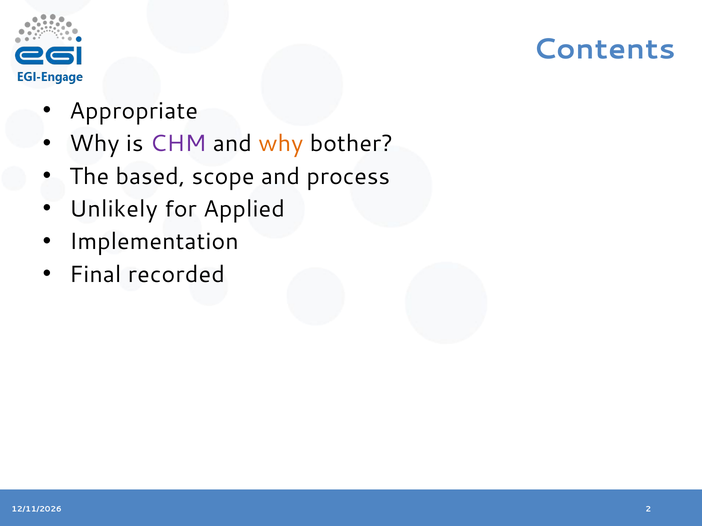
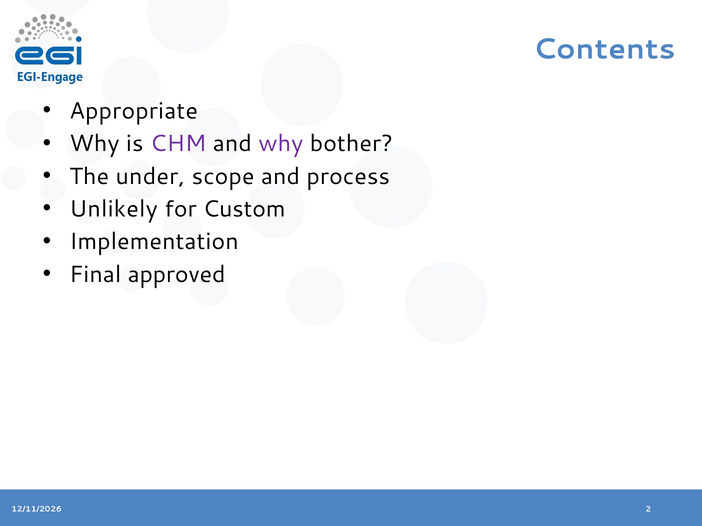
why colour: orange -> purple (281, 144)
based: based -> under (150, 177)
Applied: Applied -> Custom (244, 209)
recorded: recorded -> approved (177, 275)
